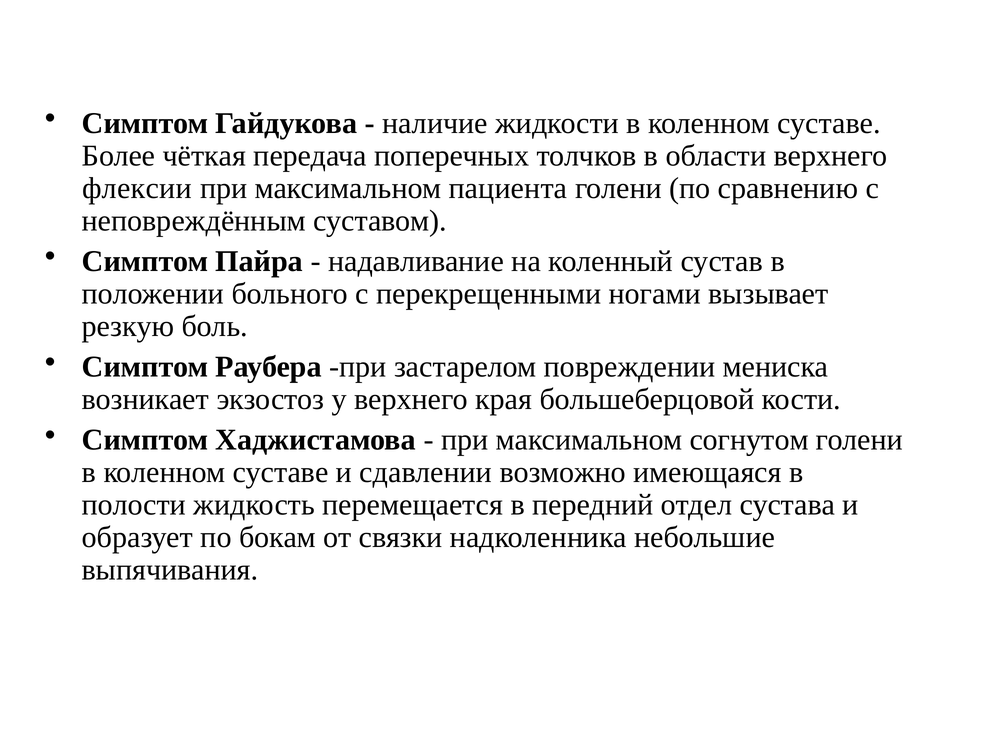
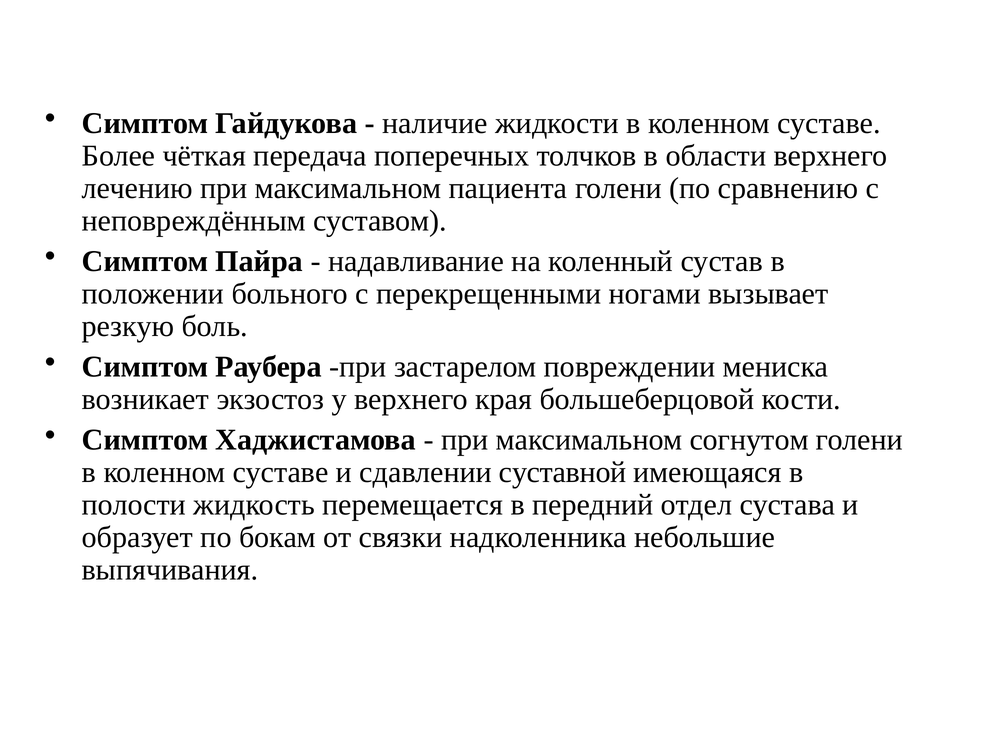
флексии: флексии -> лечению (137, 188)
возможно: возможно -> суставной (563, 473)
